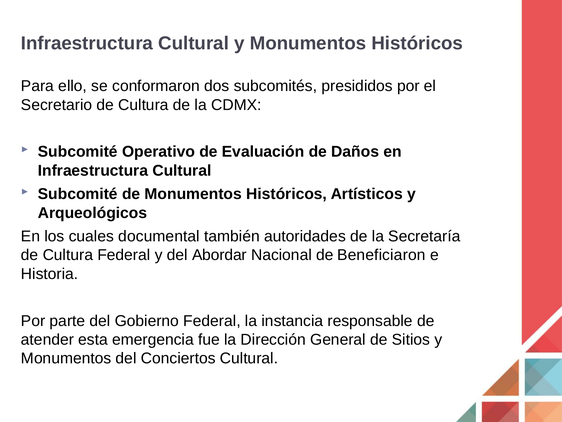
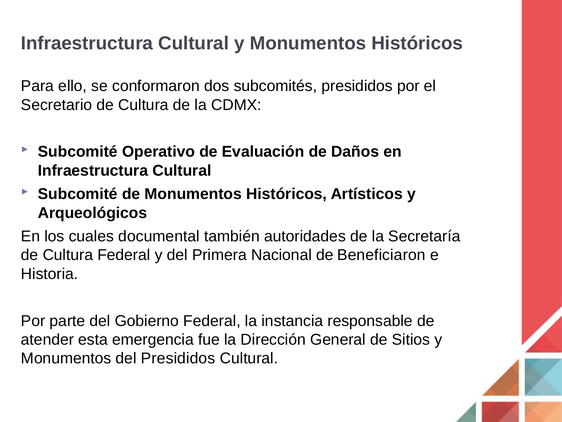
Abordar: Abordar -> Primera (219, 255)
del Conciertos: Conciertos -> Presididos (178, 358)
